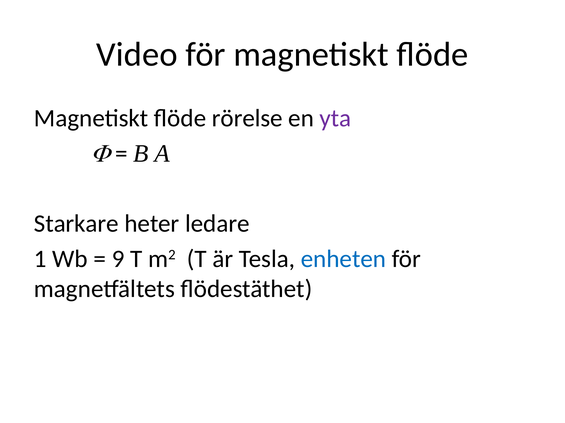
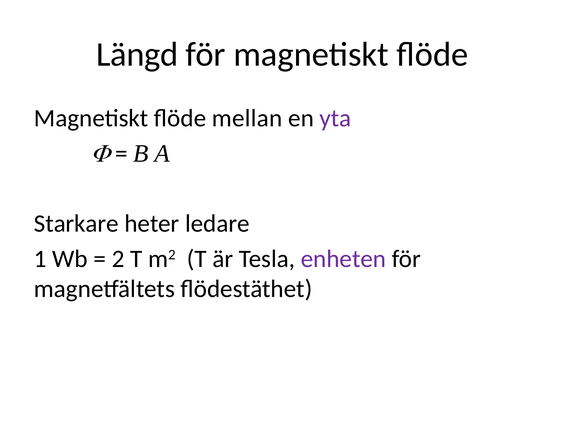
Video: Video -> Längd (137, 55)
rörelse: rörelse -> mellan (247, 119)
9: 9 -> 2 (118, 259)
enheten colour: blue -> purple (343, 259)
